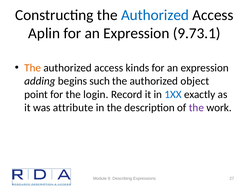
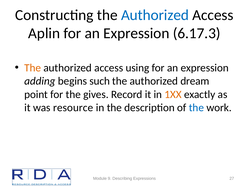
9.73.1: 9.73.1 -> 6.17.3 (197, 33)
kinds: kinds -> using (137, 68)
object: object -> dream (195, 81)
login: login -> gives (96, 94)
1XX colour: blue -> orange (173, 94)
attribute: attribute -> resource (73, 108)
the colour: purple -> blue (196, 108)
